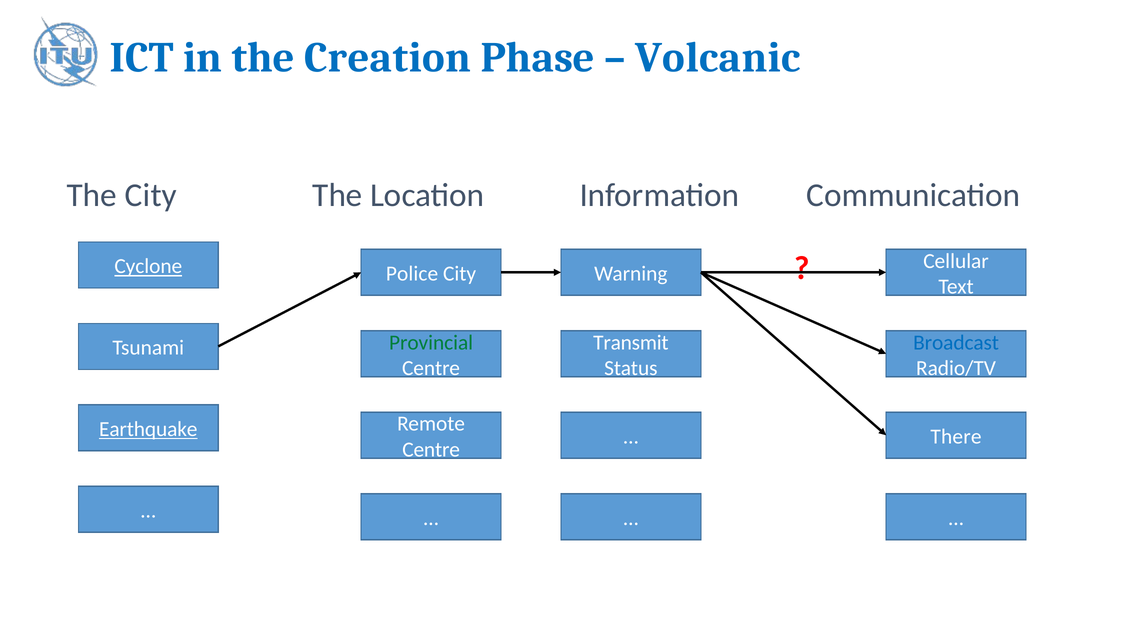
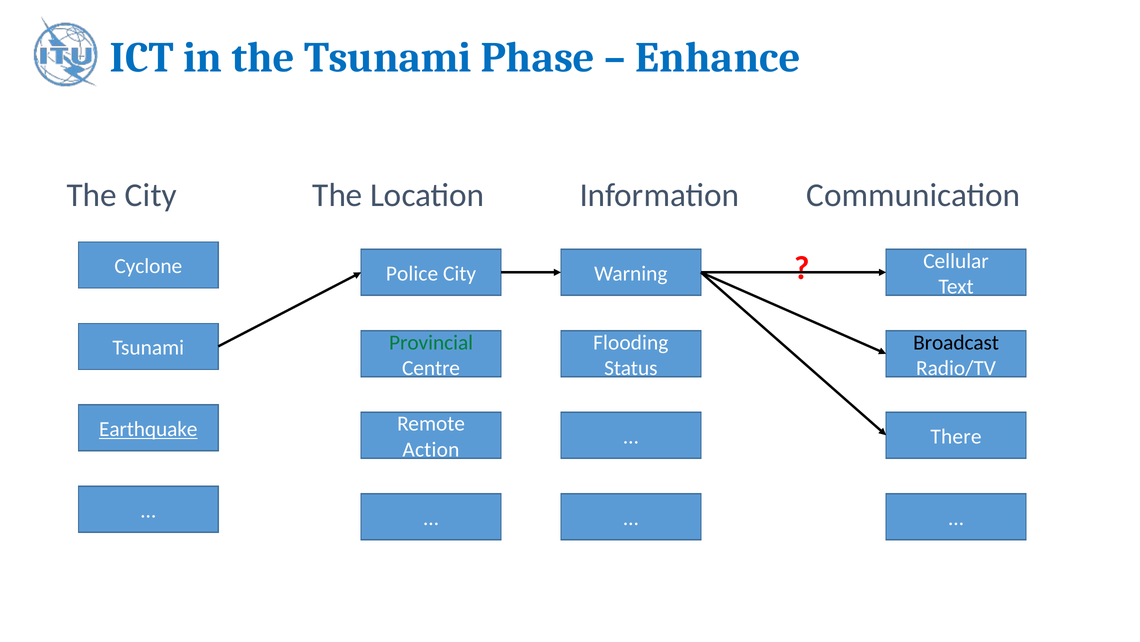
the Creation: Creation -> Tsunami (388, 58)
Volcanic: Volcanic -> Enhance (718, 58)
Cyclone underline: present -> none (148, 266)
Transmit: Transmit -> Flooding (631, 342)
Broadcast colour: blue -> black (956, 342)
Centre: Centre -> Action (431, 449)
